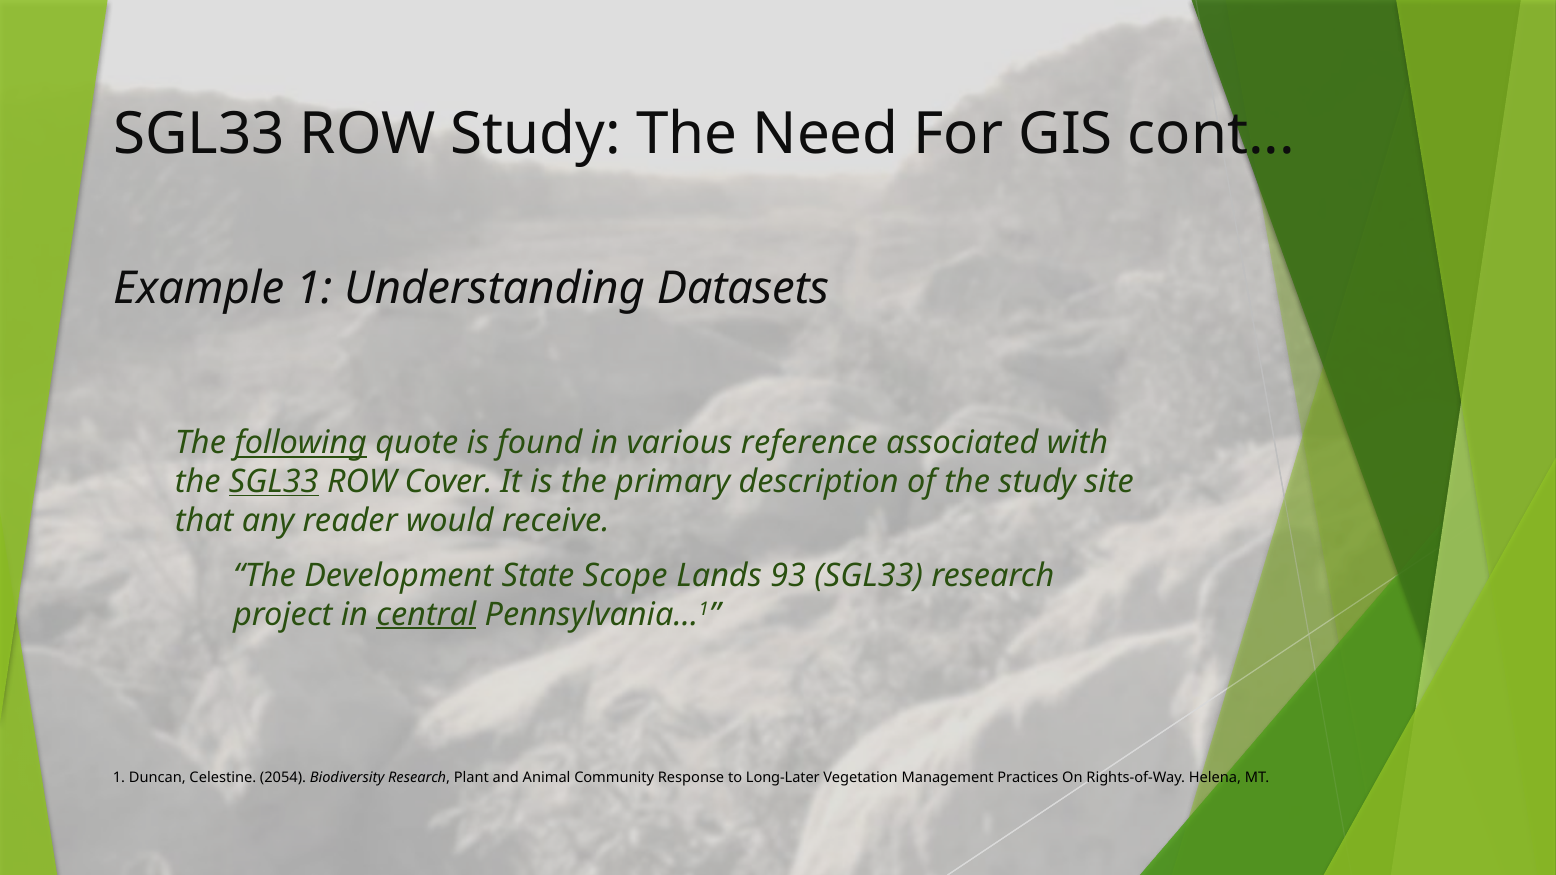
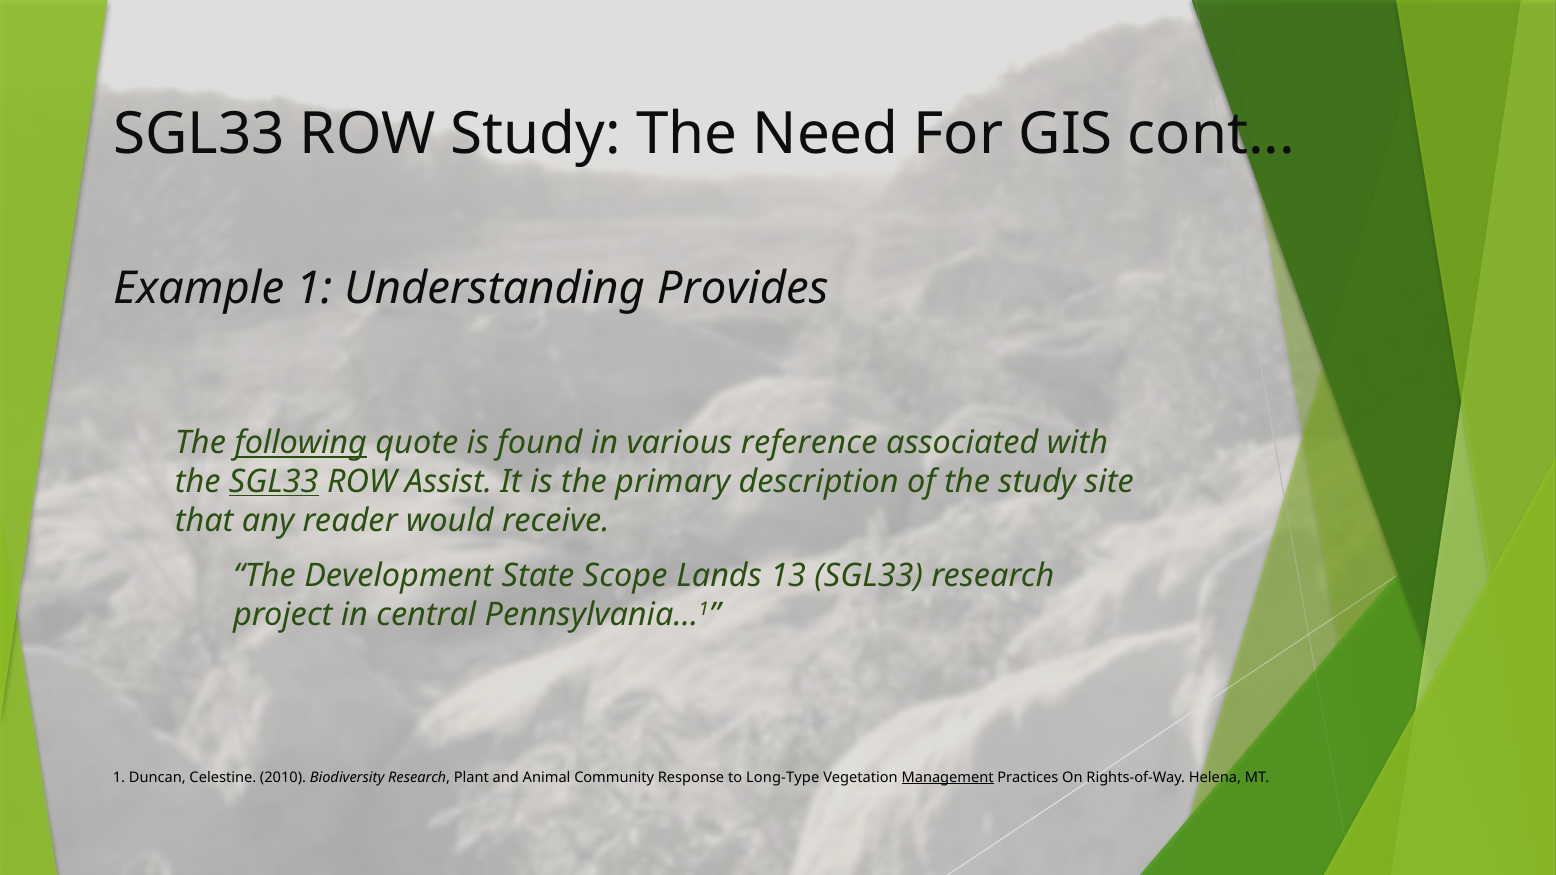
Datasets: Datasets -> Provides (743, 289)
Cover: Cover -> Assist (449, 482)
93: 93 -> 13 (788, 576)
central underline: present -> none (426, 615)
2054: 2054 -> 2010 (283, 777)
Long-Later: Long-Later -> Long-Type (783, 777)
Management underline: none -> present (948, 777)
